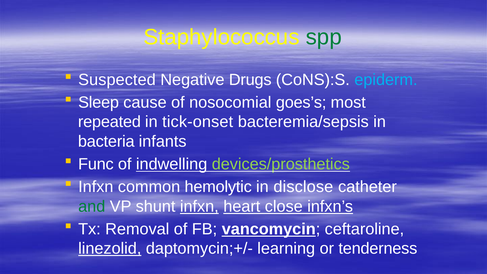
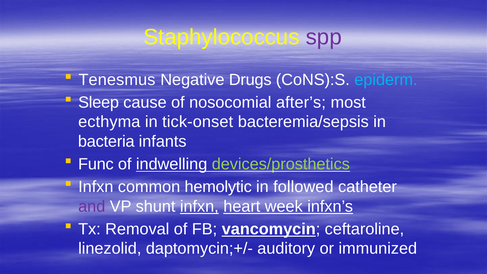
spp colour: green -> purple (324, 37)
Suspected: Suspected -> Tenesmus (117, 80)
goes’s: goes’s -> after’s (301, 102)
repeated: repeated -> ecthyma (109, 122)
disclose: disclose -> followed (303, 187)
and colour: green -> purple (92, 206)
close: close -> week (284, 206)
linezolid underline: present -> none (110, 249)
learning: learning -> auditory (286, 249)
tenderness: tenderness -> immunized (378, 249)
